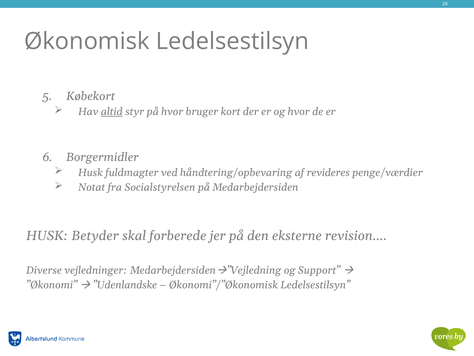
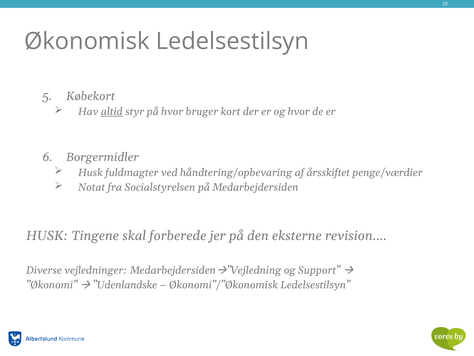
revideres: revideres -> årsskiftet (328, 172)
Betyder: Betyder -> Tingene (95, 235)
